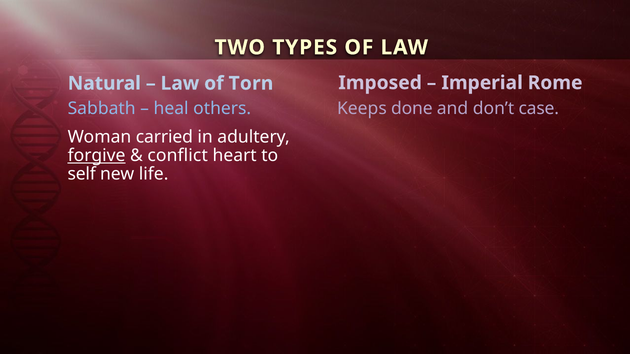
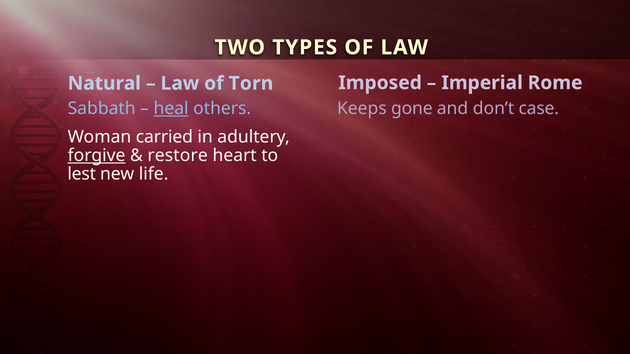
heal underline: none -> present (171, 108)
done: done -> gone (412, 108)
conflict: conflict -> restore (178, 156)
self: self -> lest (82, 174)
